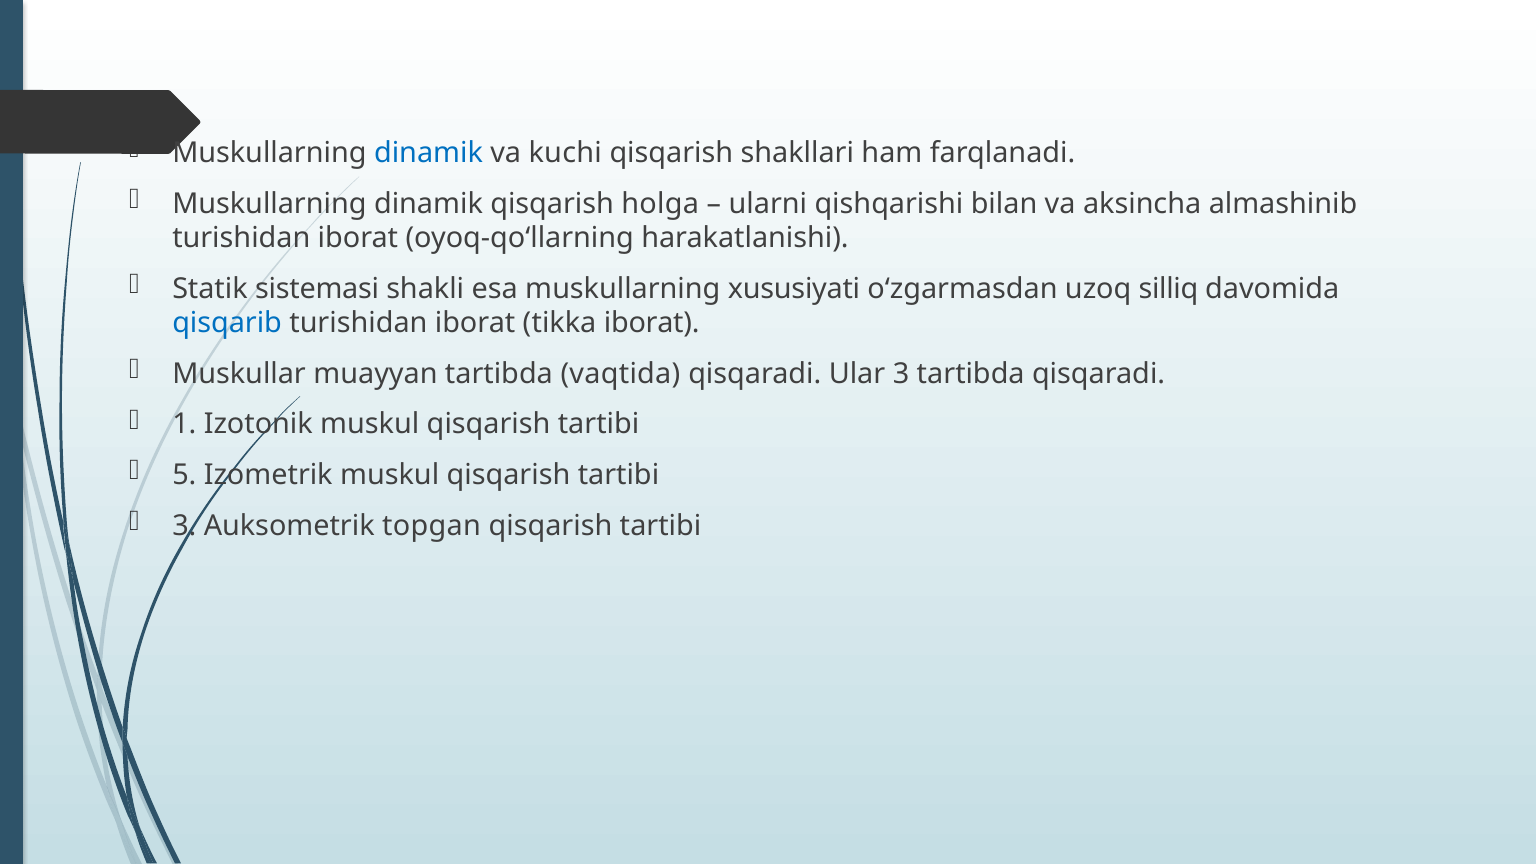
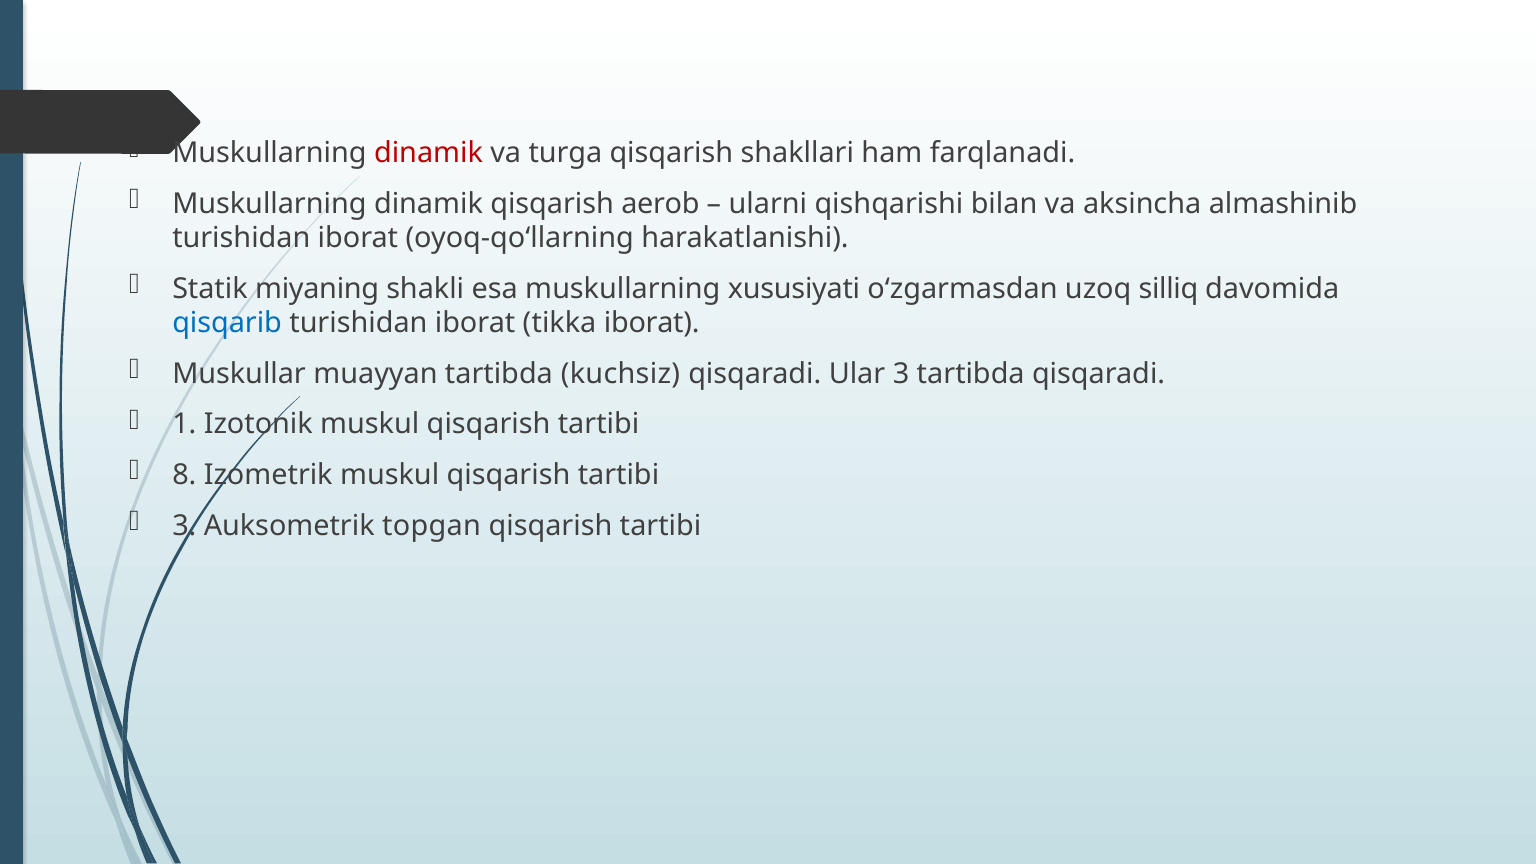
dinamik colour: blue -> red (428, 153)
kuchi: kuchi -> turga (565, 153)
holga: holga -> aerob (660, 204)
sistemasi: sistemasi -> miyaning (317, 289)
vaqtida: vaqtida -> kuchsiz (620, 374)
5: 5 -> 8 (184, 475)
